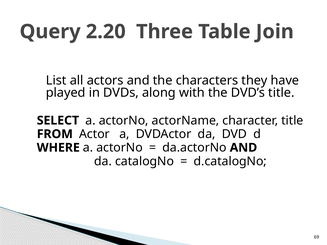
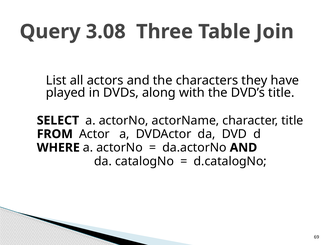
2.20: 2.20 -> 3.08 (106, 32)
